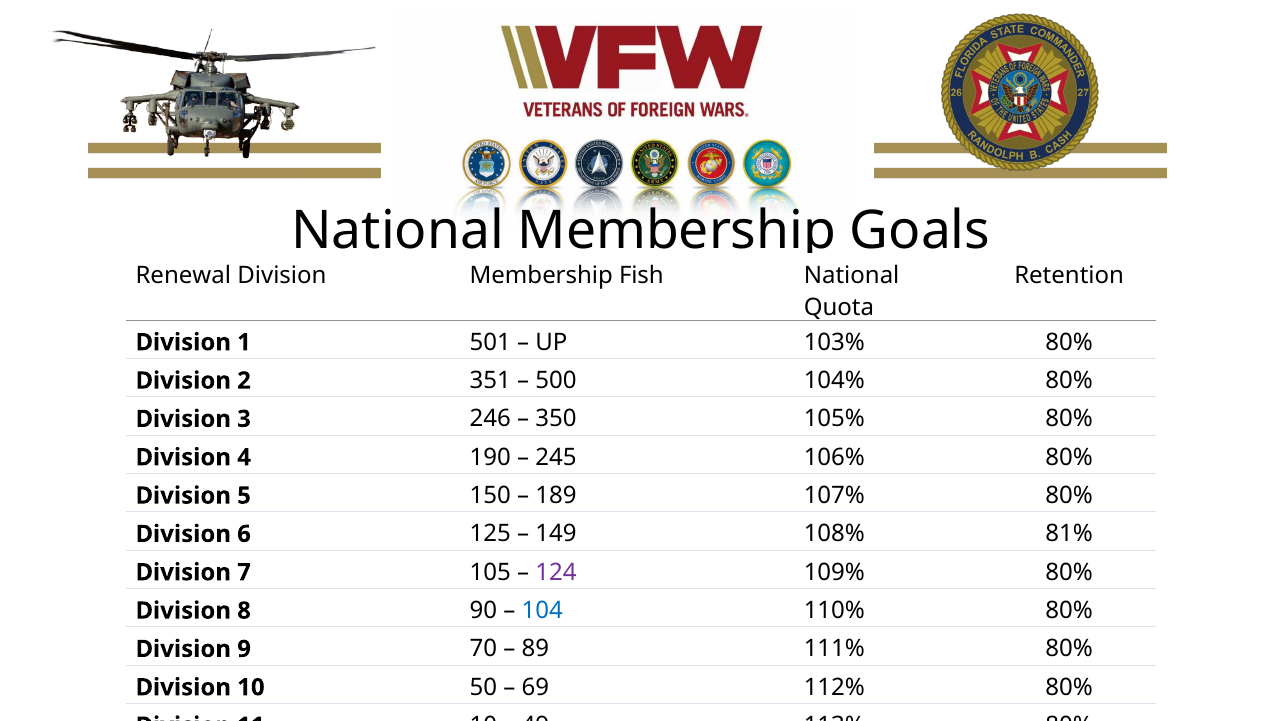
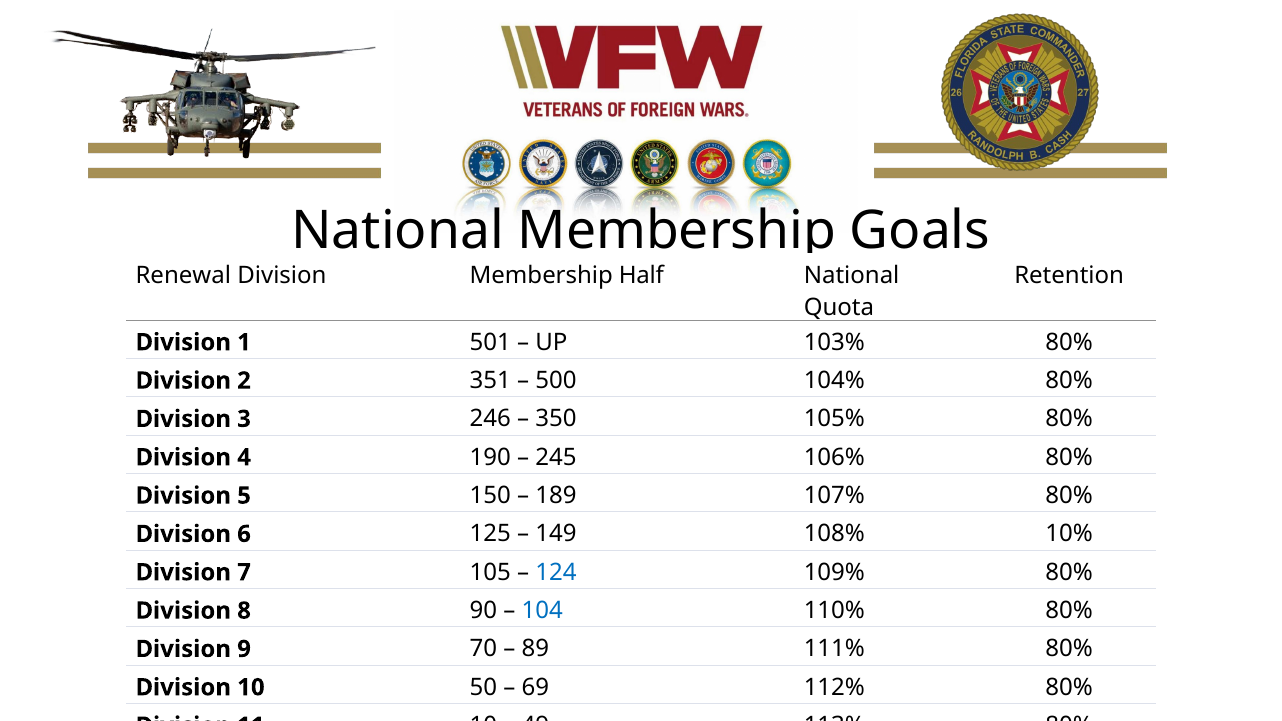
Fish: Fish -> Half (641, 275)
81%: 81% -> 10% (1069, 534)
124 colour: purple -> blue (556, 572)
